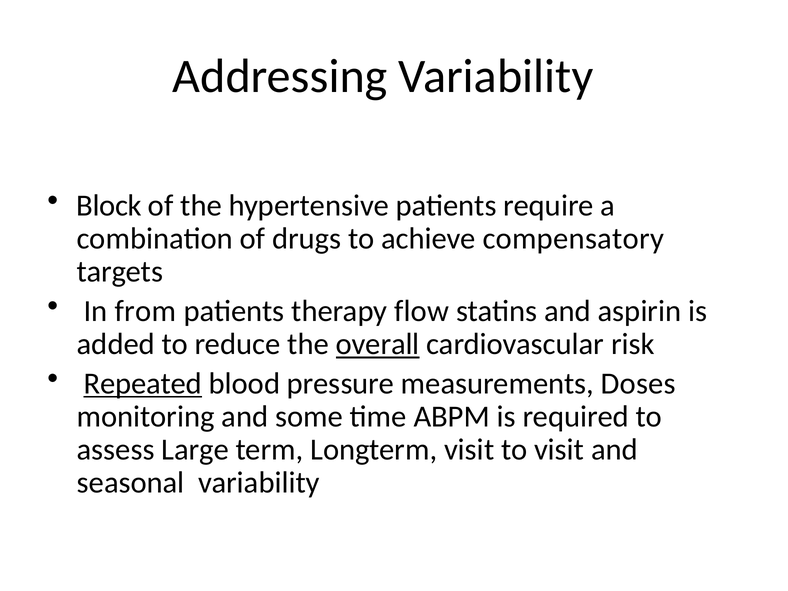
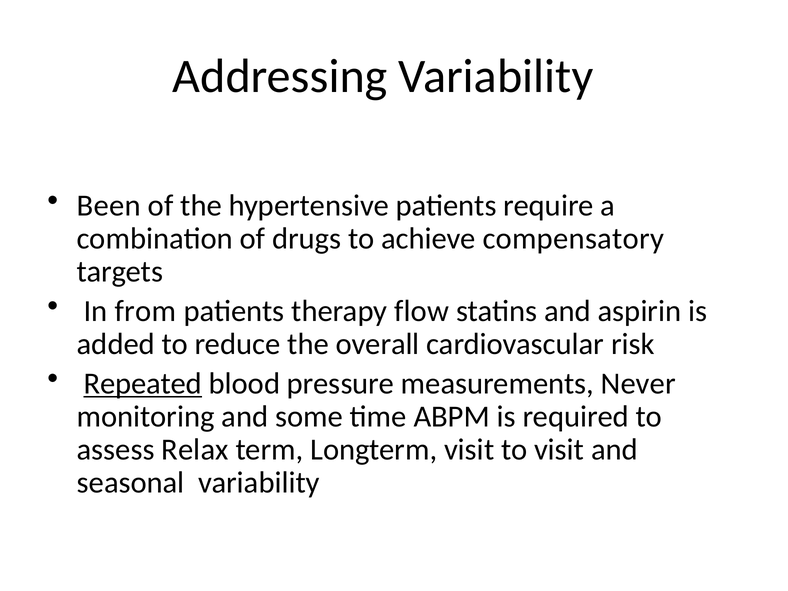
Block: Block -> Been (109, 205)
overall underline: present -> none (378, 344)
Doses: Doses -> Never (638, 384)
Large: Large -> Relax (195, 450)
